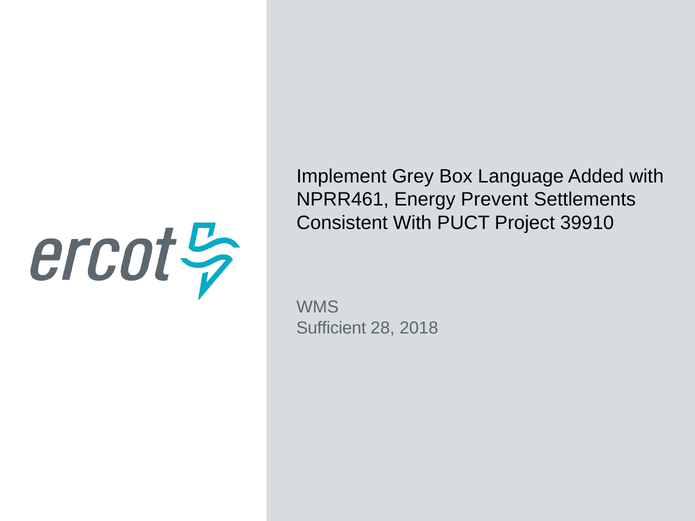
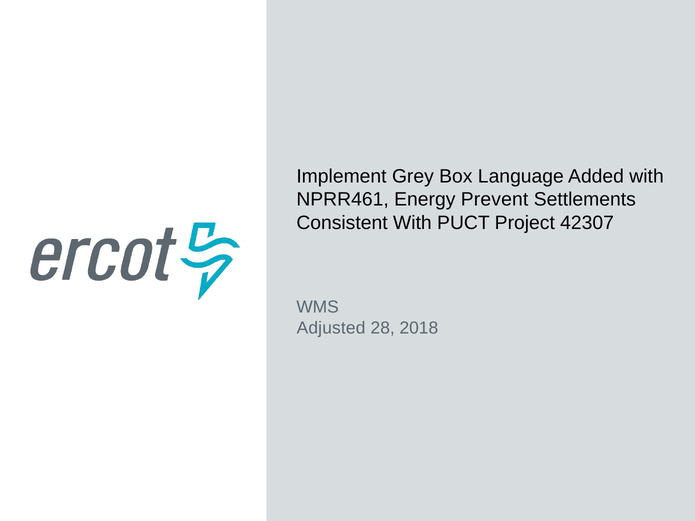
39910: 39910 -> 42307 (587, 223)
Sufficient: Sufficient -> Adjusted (331, 328)
